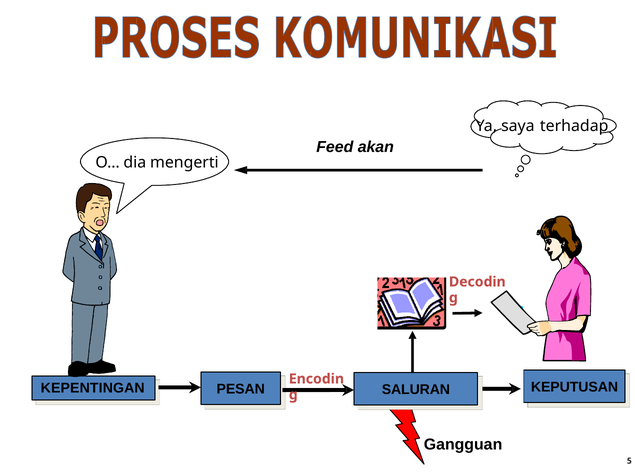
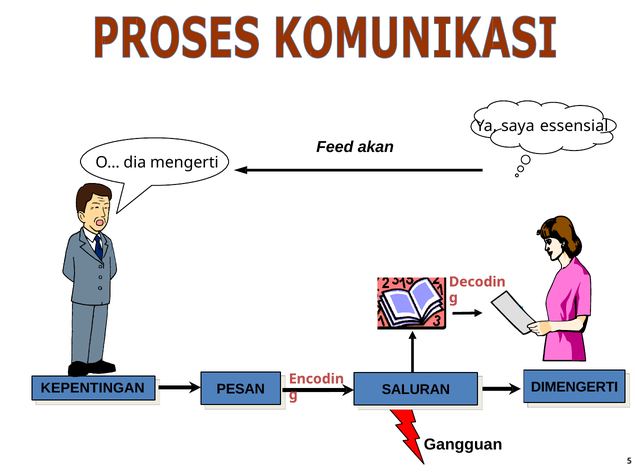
terhadap: terhadap -> essensial (574, 126)
KEPUTUSAN: KEPUTUSAN -> DIMENGERTI (575, 388)
